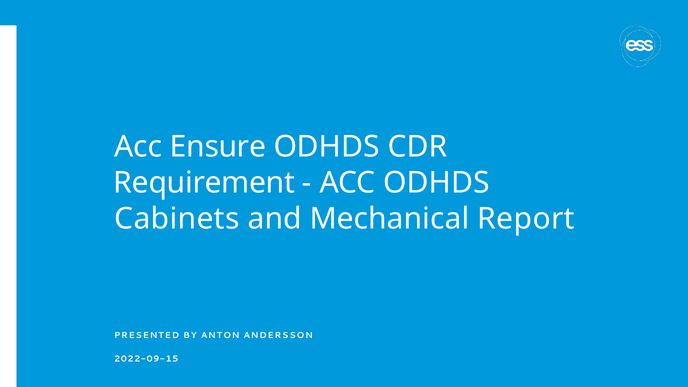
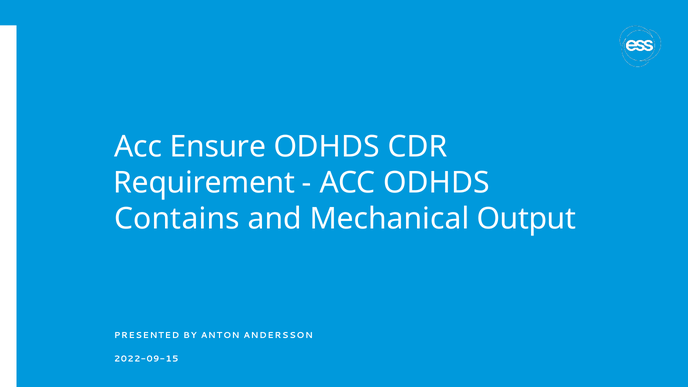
Cabinets: Cabinets -> Contains (177, 219)
Report: Report -> Output (526, 219)
